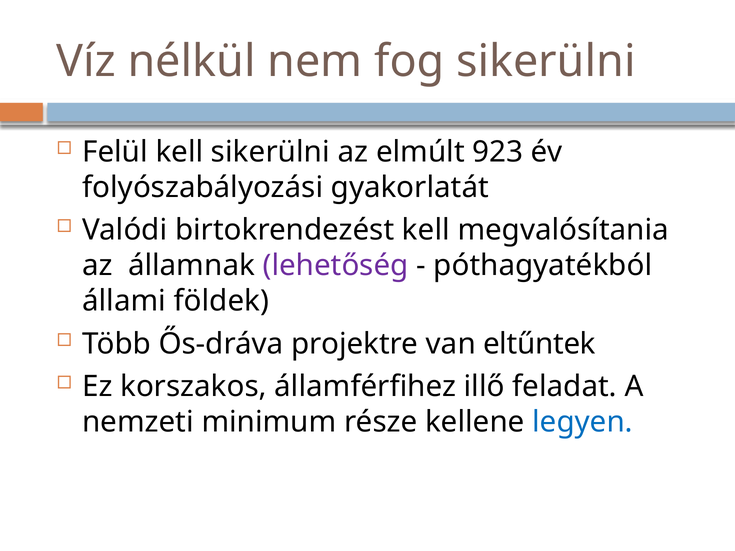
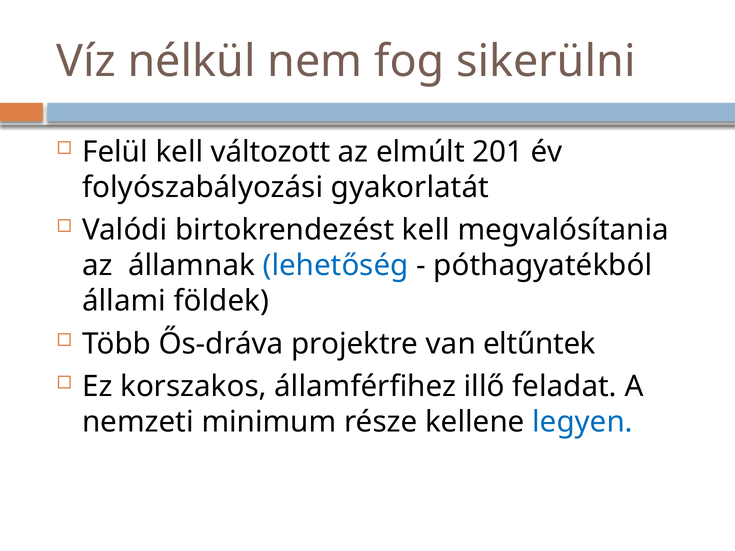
kell sikerülni: sikerülni -> változott (271, 152)
923: 923 -> 201 (498, 152)
lehetőség colour: purple -> blue (336, 266)
